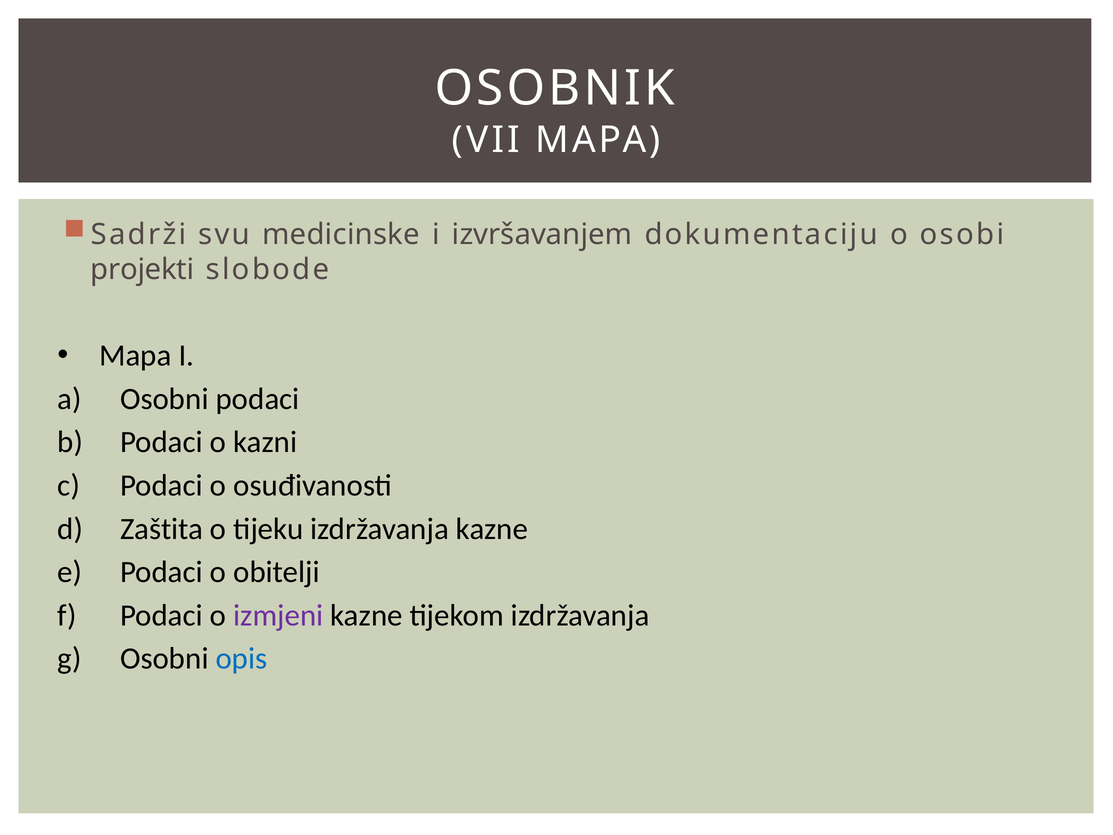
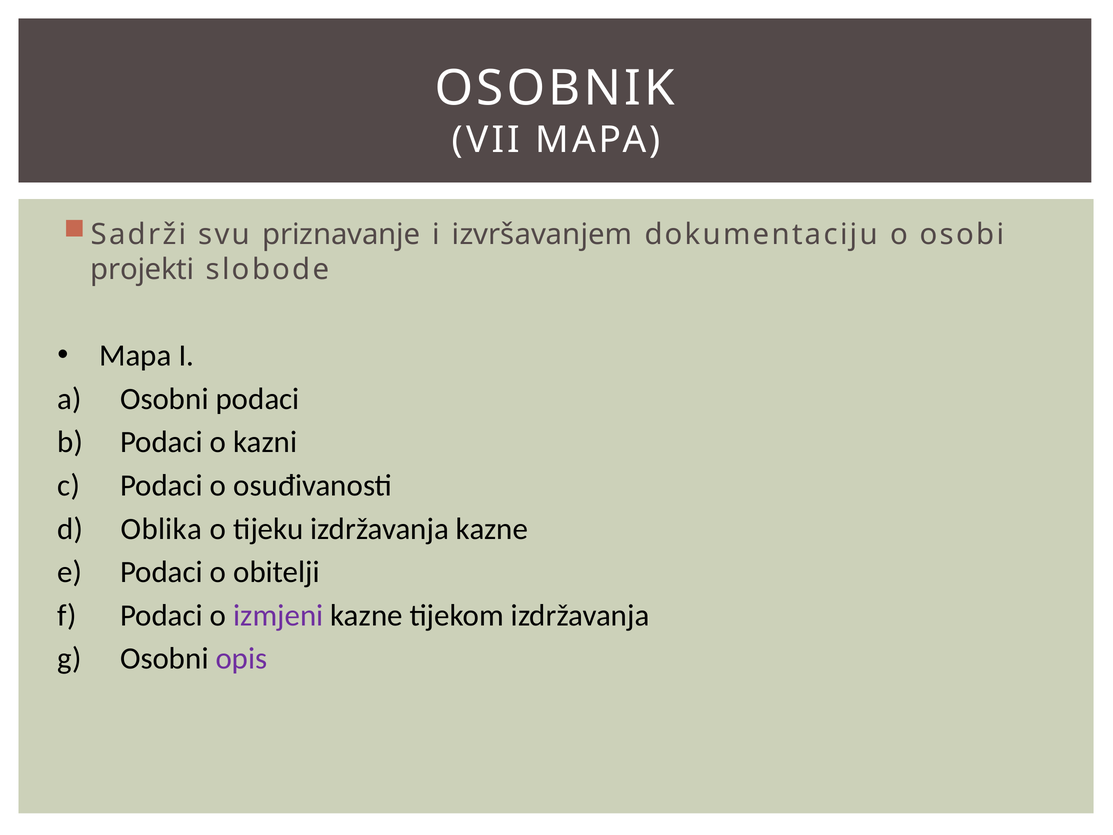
medicinske: medicinske -> priznavanje (341, 234)
Zaštita: Zaštita -> Oblika (161, 529)
opis colour: blue -> purple (241, 659)
